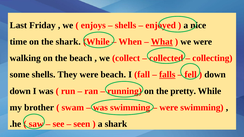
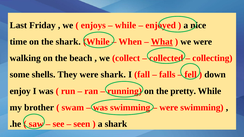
shells: shells -> while (126, 25)
were beach: beach -> shark (113, 75)
falls underline: present -> none (167, 75)
down: down -> enjoy (20, 91)
